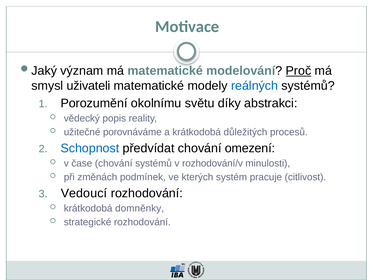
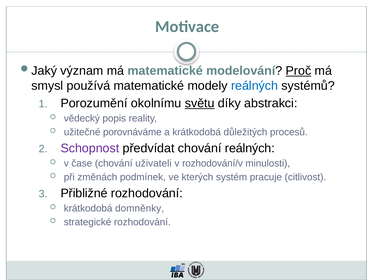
uživateli: uživateli -> používá (88, 86)
světu underline: none -> present (200, 103)
Schopnost colour: blue -> purple (90, 148)
chování omezení: omezení -> reálných (250, 148)
chování systémů: systémů -> uživateli (153, 163)
Vedoucí: Vedoucí -> Přibližné (84, 193)
